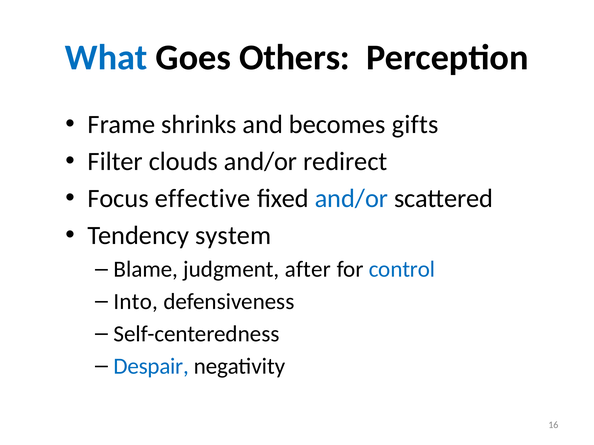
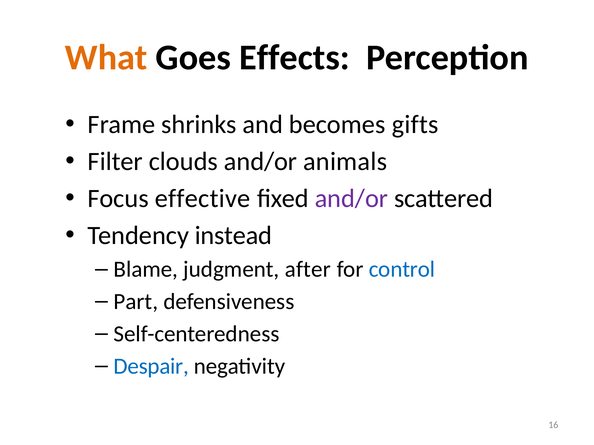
What colour: blue -> orange (106, 58)
Others: Others -> Effects (294, 58)
redirect: redirect -> animals (345, 162)
and/or colour: blue -> purple (351, 199)
system: system -> instead (233, 236)
Into: Into -> Part (136, 302)
